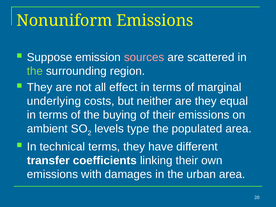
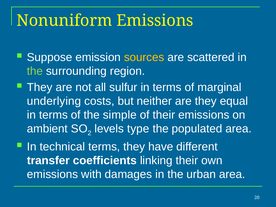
sources colour: pink -> yellow (144, 57)
effect: effect -> sulfur (123, 87)
buying: buying -> simple (120, 115)
